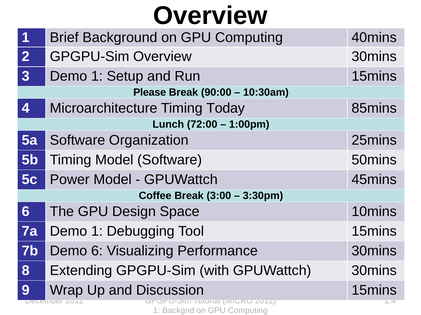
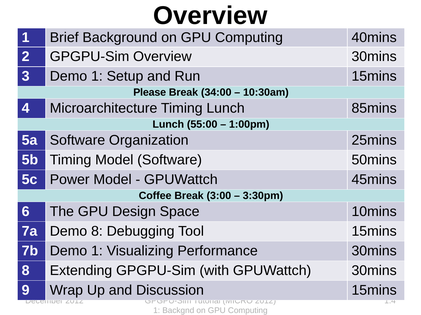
90:00: 90:00 -> 34:00 (216, 93)
Timing Today: Today -> Lunch (226, 109)
72:00: 72:00 -> 55:00 (202, 125)
7a Demo 1: 1 -> 8 (97, 232)
7b Demo 6: 6 -> 1 (97, 251)
